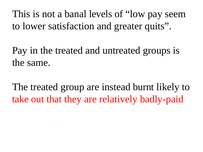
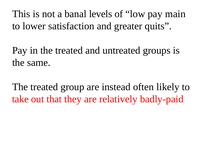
seem: seem -> main (175, 14)
burnt: burnt -> often (143, 87)
